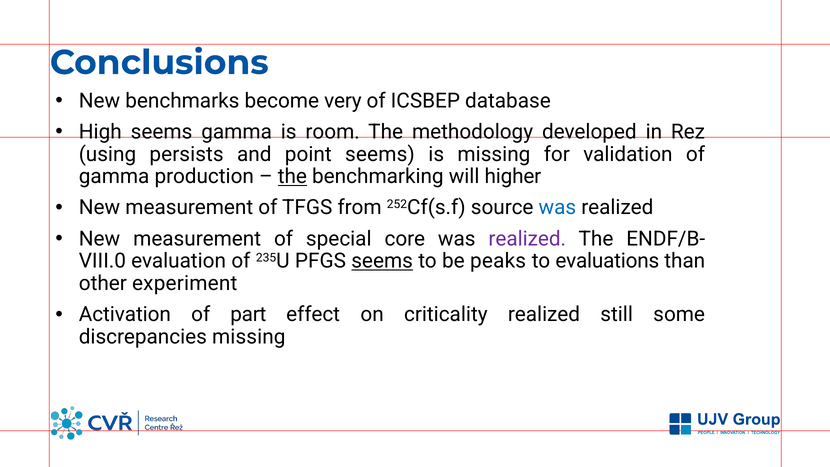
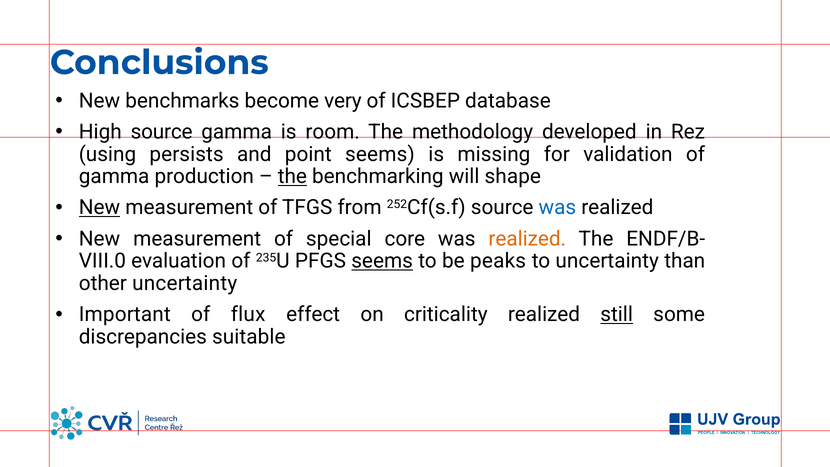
High seems: seems -> source (162, 132)
higher: higher -> shape (513, 177)
New underline: none -> present (99, 208)
realized colour: purple -> orange (527, 239)
to evaluations: evaluations -> uncertainty (607, 261)
other experiment: experiment -> uncertainty (185, 283)
Activation: Activation -> Important (125, 314)
part: part -> flux (248, 314)
still underline: none -> present (617, 314)
discrepancies missing: missing -> suitable (249, 337)
